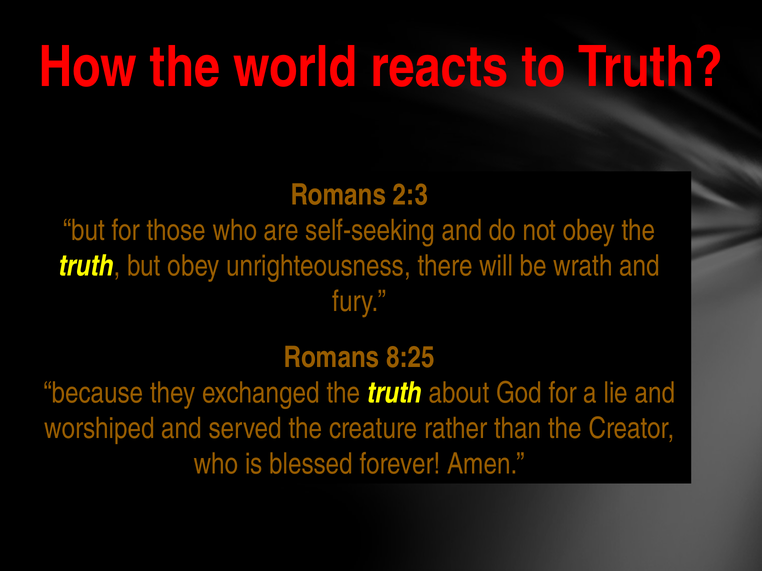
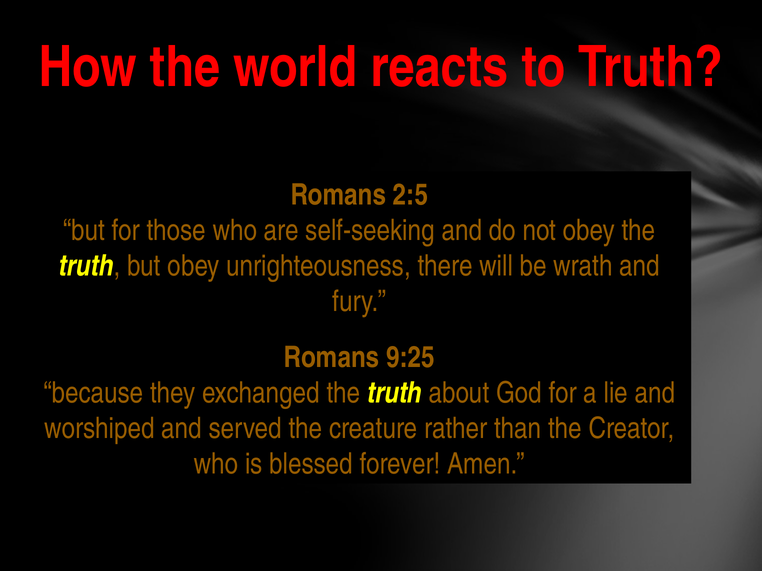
2:3: 2:3 -> 2:5 (410, 195)
8:25: 8:25 -> 9:25 (410, 358)
